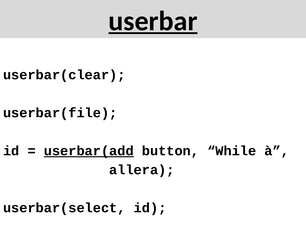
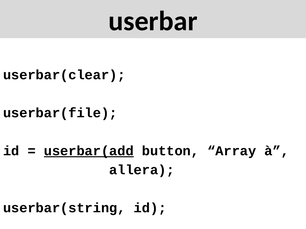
userbar underline: present -> none (153, 21)
While: While -> Array (232, 151)
userbar(select: userbar(select -> userbar(string (64, 208)
